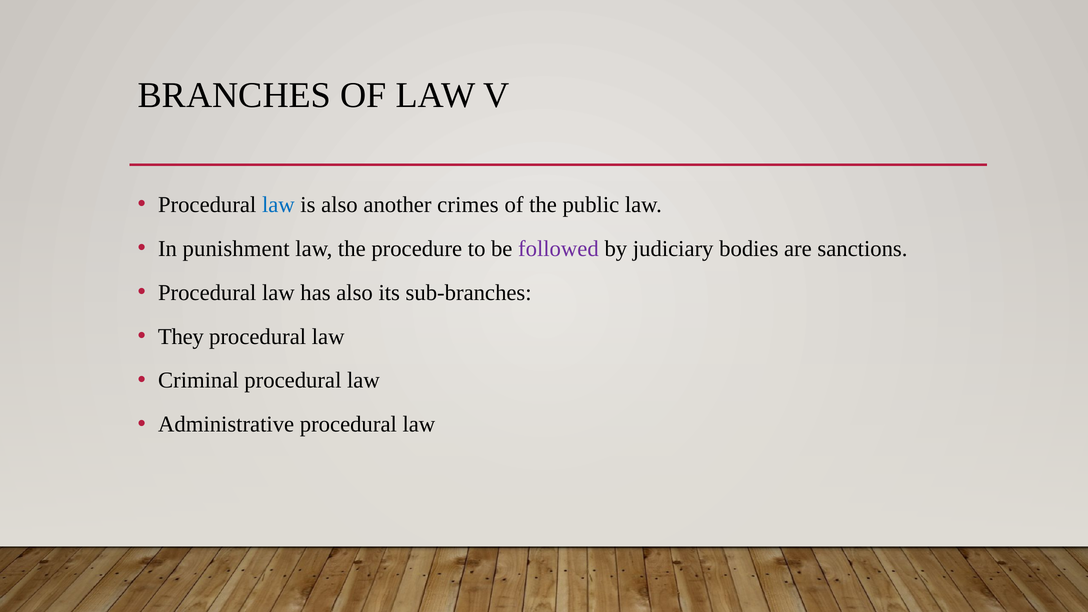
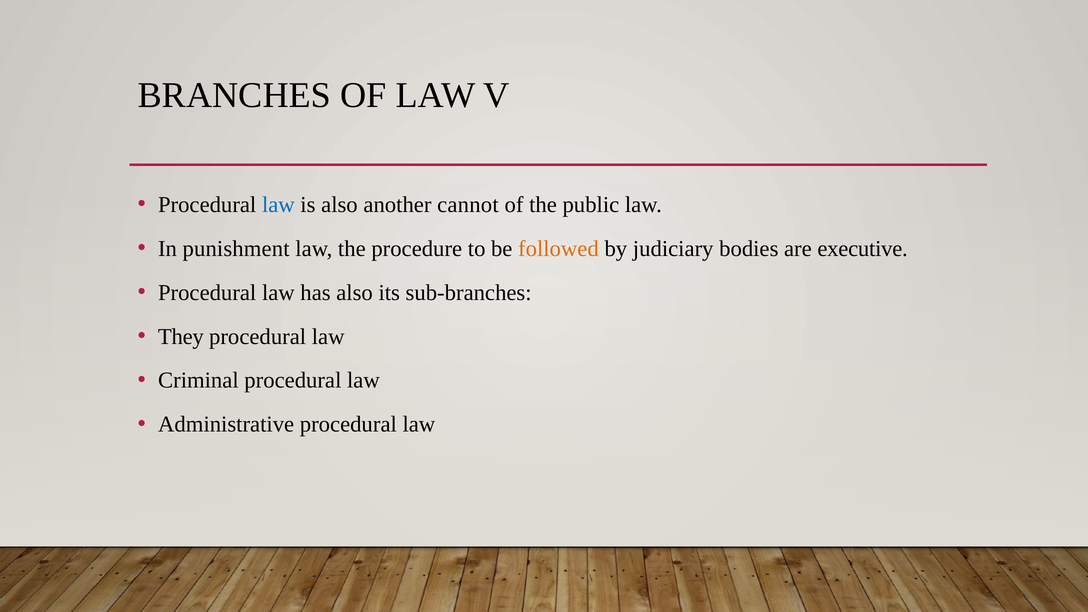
crimes: crimes -> cannot (468, 205)
followed colour: purple -> orange (558, 249)
sanctions: sanctions -> executive (863, 249)
